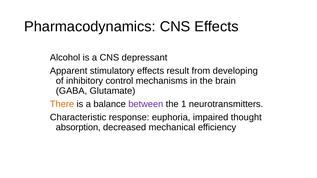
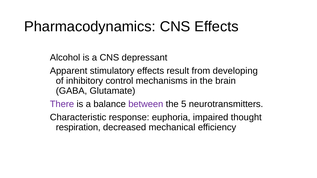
There colour: orange -> purple (62, 104)
1: 1 -> 5 (184, 104)
absorption: absorption -> respiration (78, 127)
